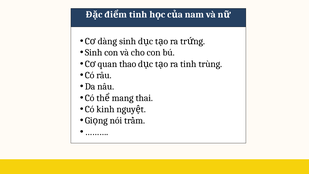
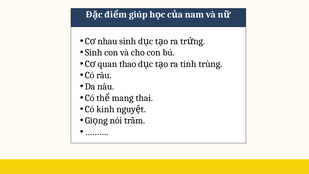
tinh: tinh -> giúp (138, 15)
dàng: dàng -> nhau (107, 41)
